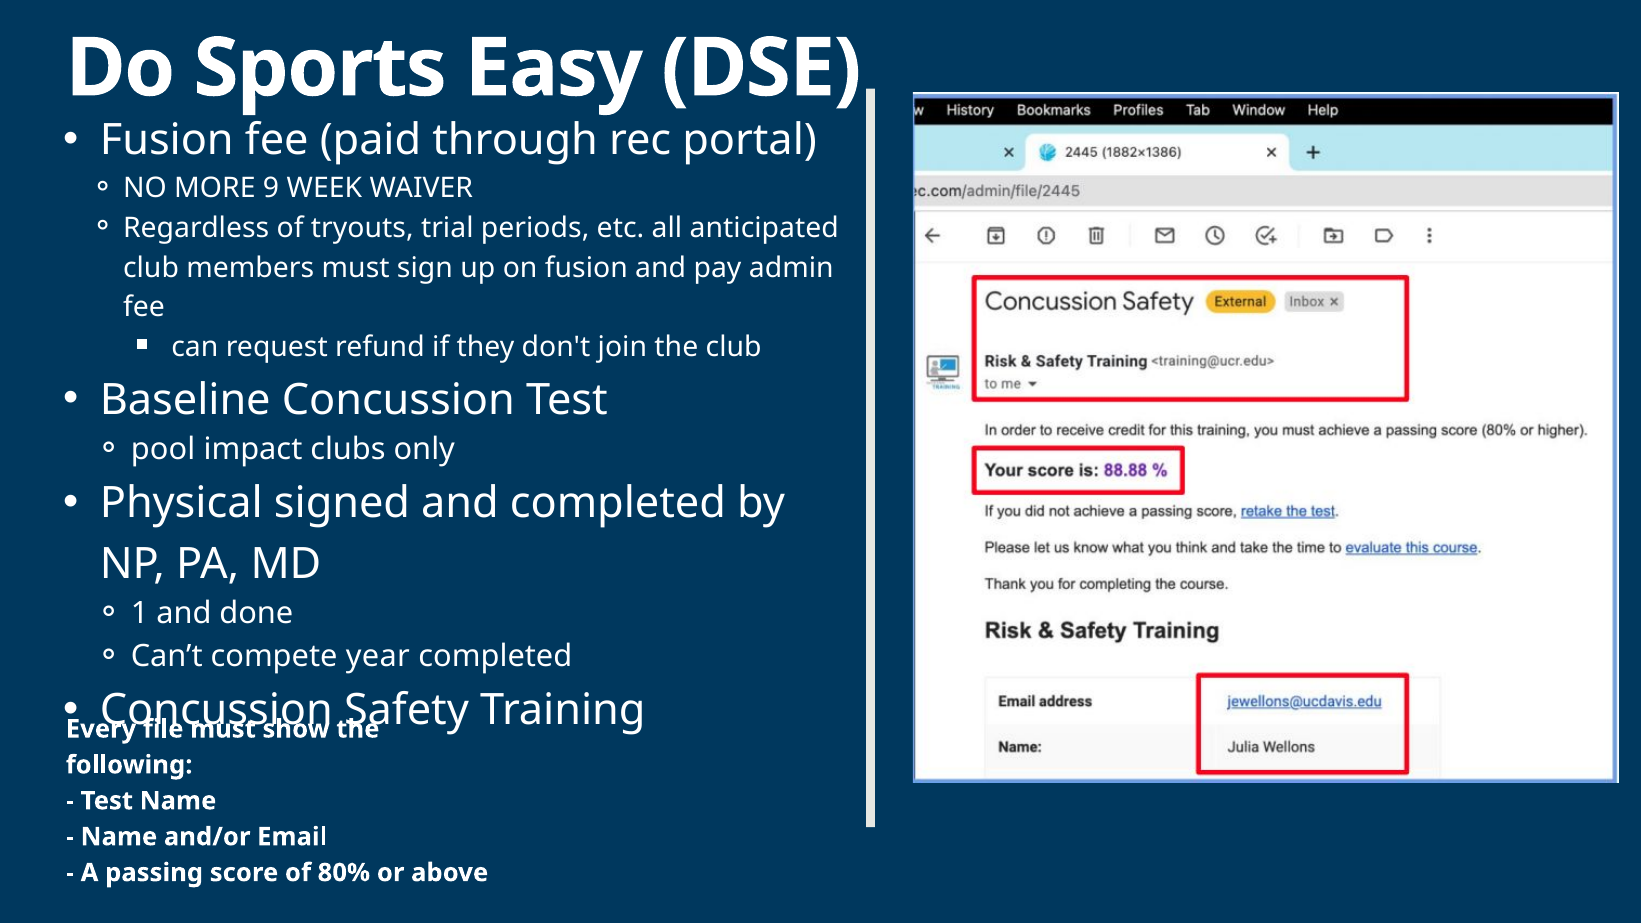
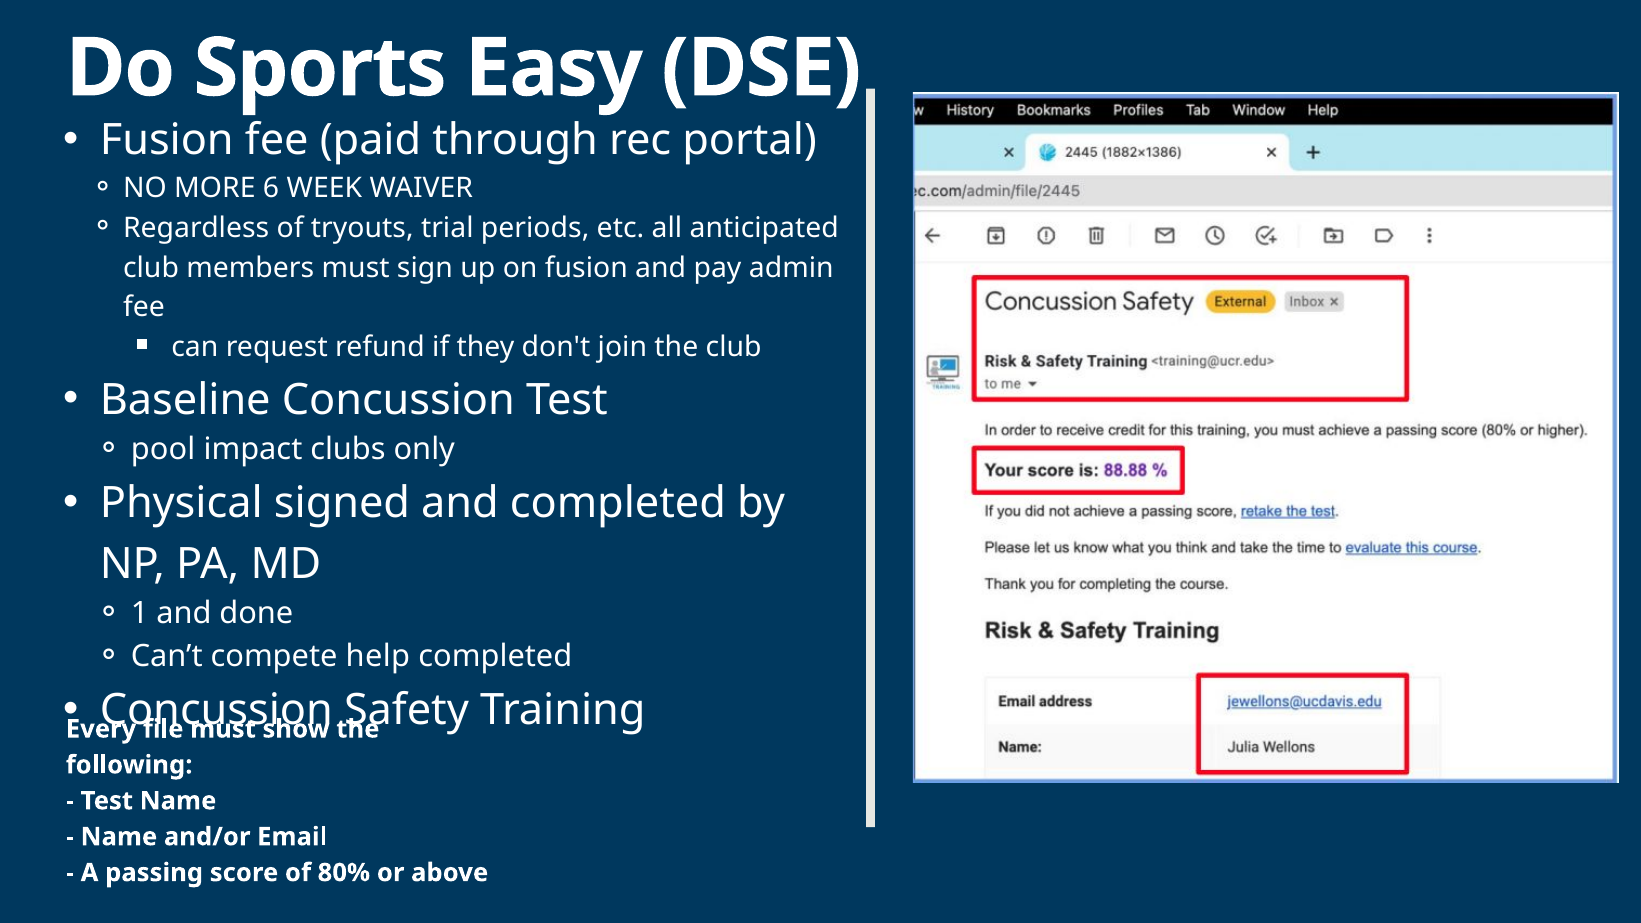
9: 9 -> 6 (271, 188)
year: year -> help (378, 657)
